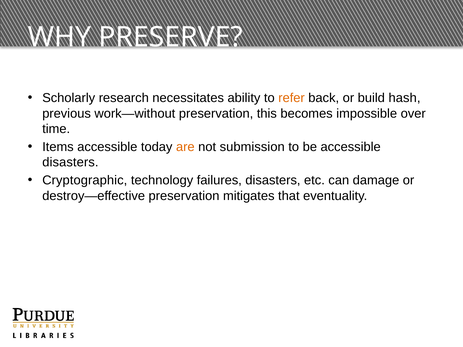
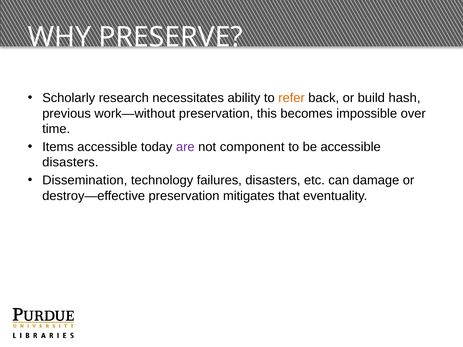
are colour: orange -> purple (185, 147)
submission: submission -> component (252, 147)
Cryptographic: Cryptographic -> Dissemination (85, 181)
